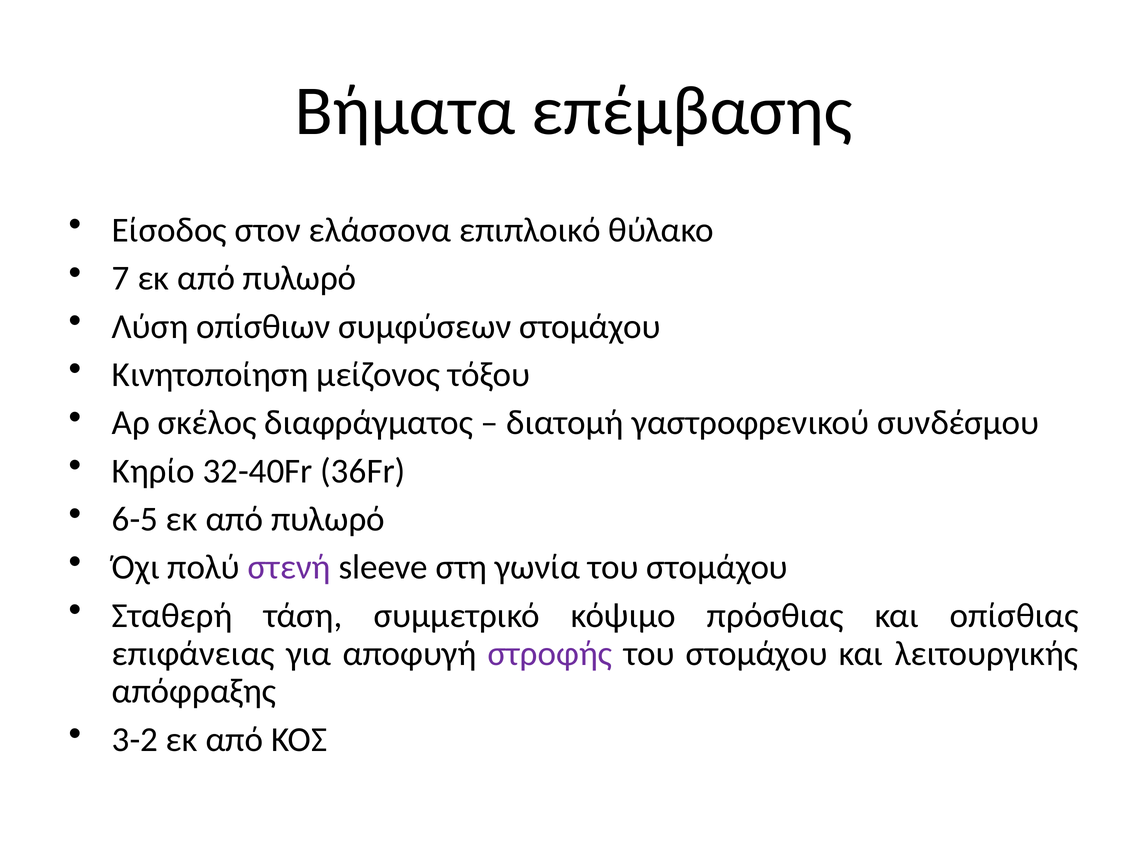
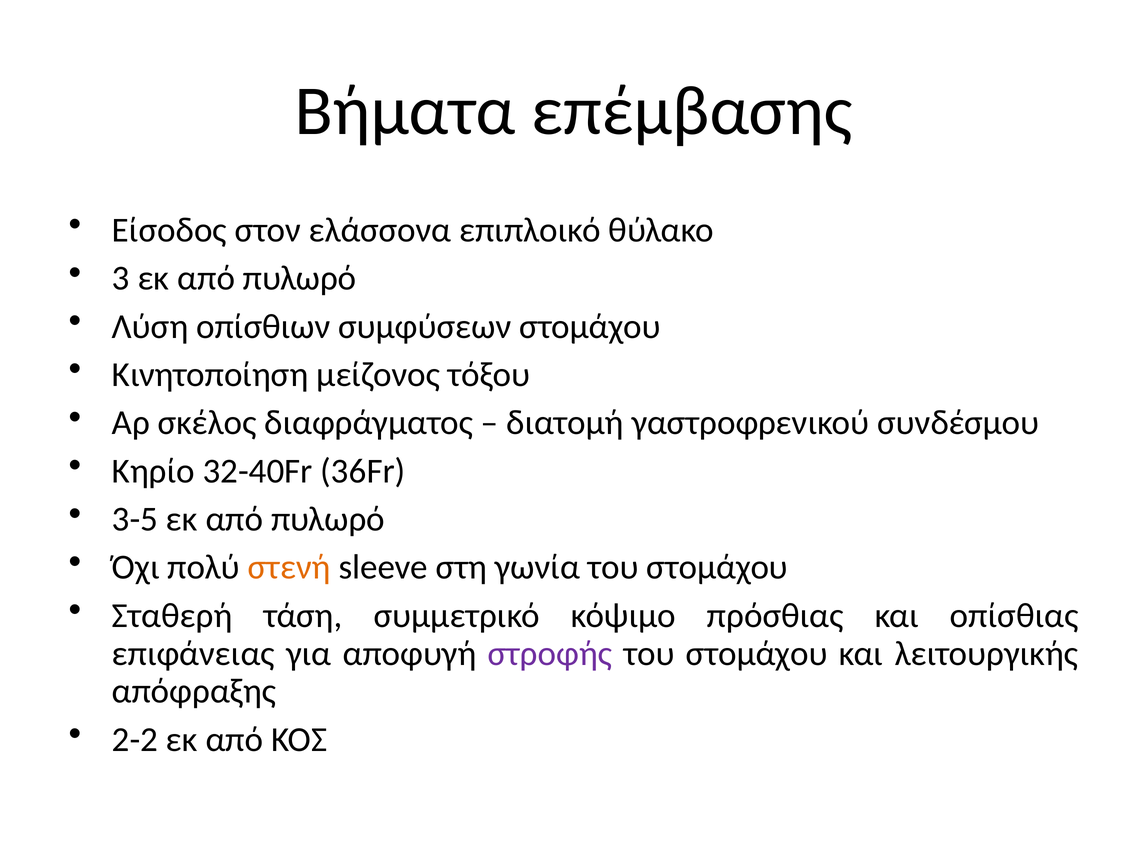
7: 7 -> 3 (121, 278)
6-5: 6-5 -> 3-5 (135, 519)
στενή colour: purple -> orange (289, 567)
3-2: 3-2 -> 2-2 (135, 740)
